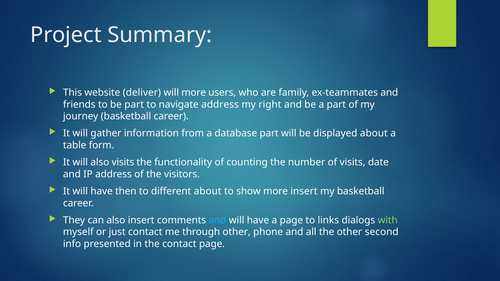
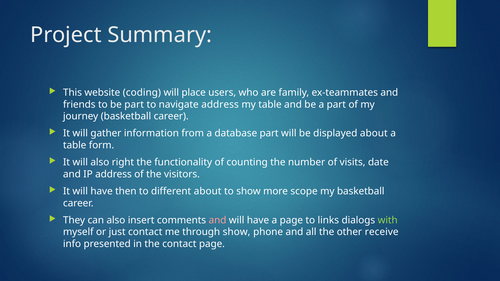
deliver: deliver -> coding (142, 93)
will more: more -> place (194, 93)
my right: right -> table (270, 105)
also visits: visits -> right (123, 162)
more insert: insert -> scope (304, 191)
and colour: light blue -> pink (218, 220)
through other: other -> show (237, 232)
second: second -> receive (382, 232)
